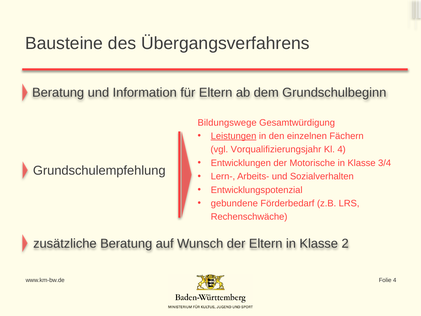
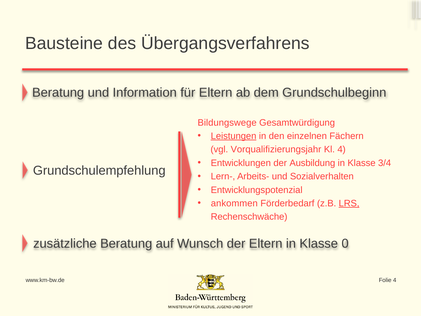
Motorische: Motorische -> Ausbildung (312, 163)
gebundene: gebundene -> ankommen (234, 203)
LRS underline: none -> present (349, 203)
2: 2 -> 0 (345, 243)
